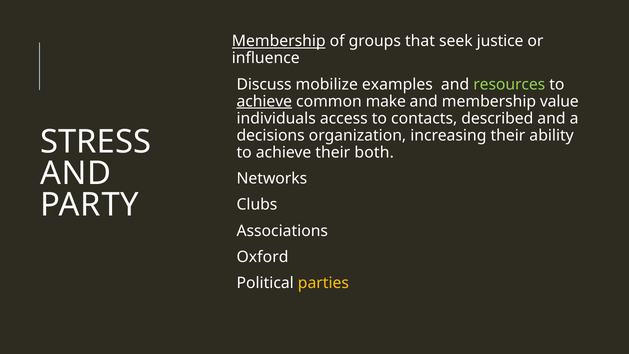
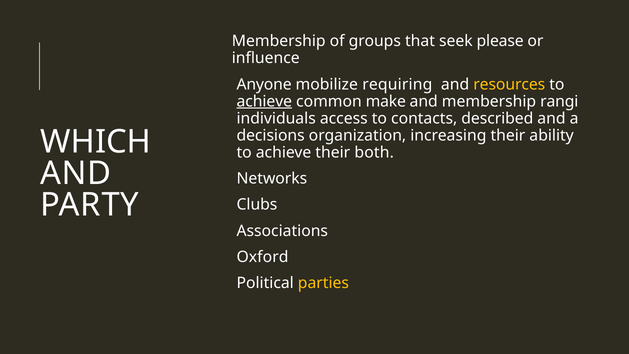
Membership underline: present -> none (279, 41)
justice: justice -> please (500, 41)
Discuss: Discuss -> Anyone (264, 84)
examples: examples -> requiring (397, 84)
resources colour: light green -> yellow (509, 84)
value: value -> rangi (559, 101)
STRESS: STRESS -> WHICH (96, 142)
